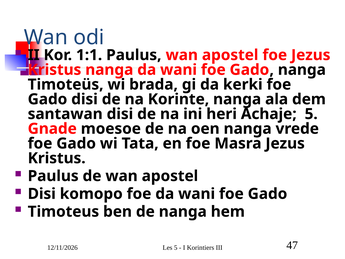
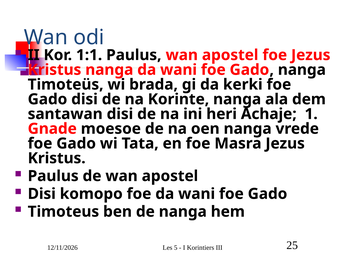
Achaje 5: 5 -> 1 (311, 114)
47: 47 -> 25 (292, 245)
